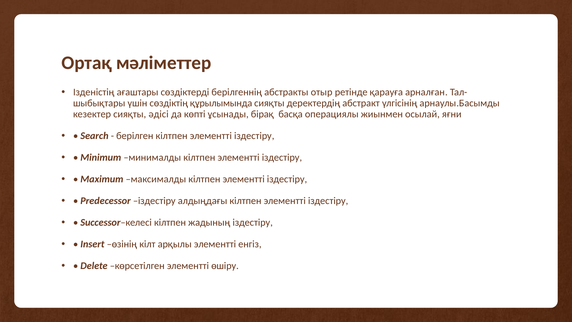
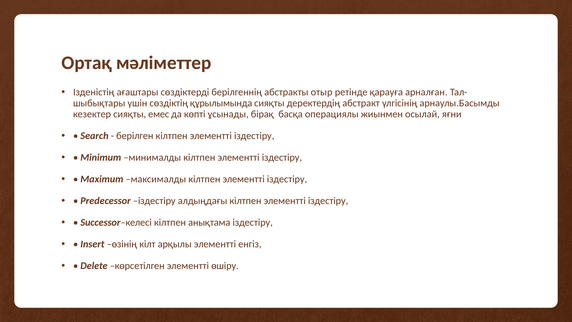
әдісі: әдісі -> емес (159, 114)
жадының: жадының -> анықтама (209, 222)
